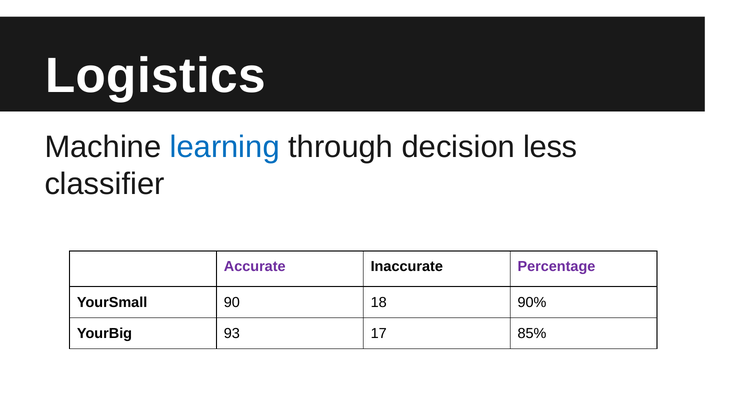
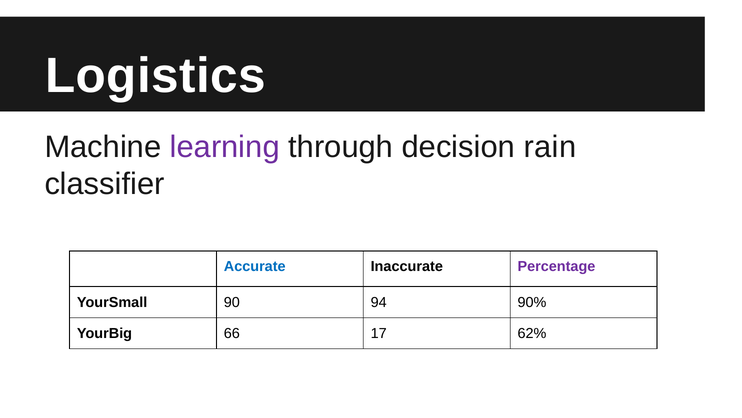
learning colour: blue -> purple (225, 147)
less: less -> rain (550, 147)
Accurate colour: purple -> blue (255, 266)
18: 18 -> 94 (379, 302)
93: 93 -> 66 (232, 333)
85%: 85% -> 62% (532, 333)
